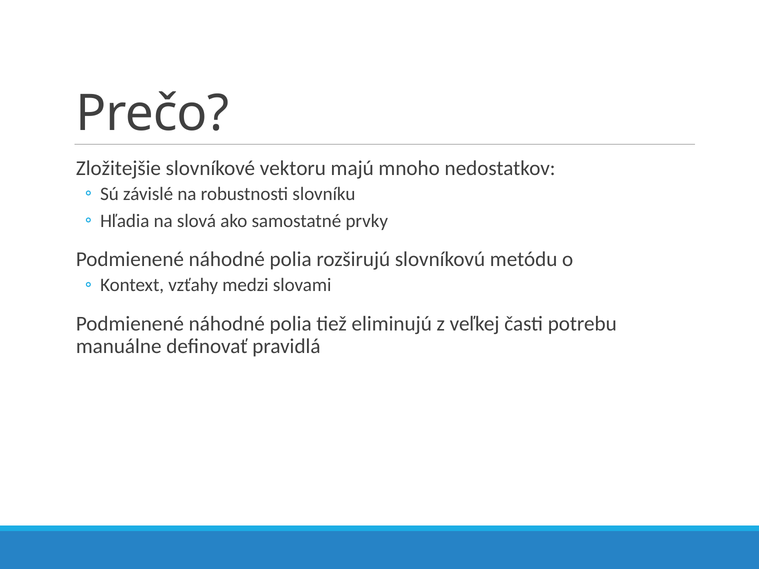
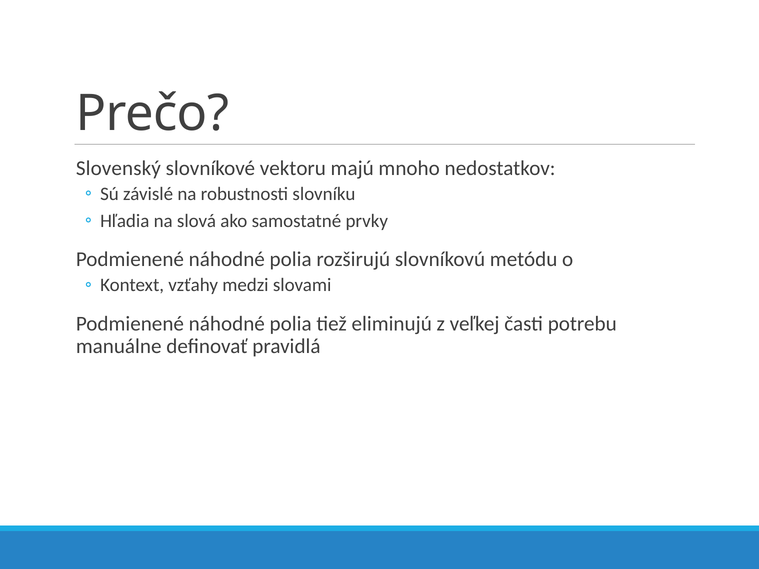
Zložitejšie: Zložitejšie -> Slovenský (118, 168)
